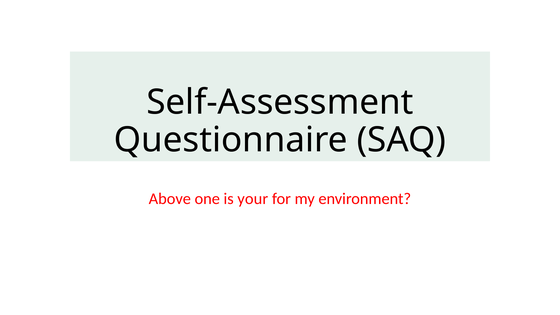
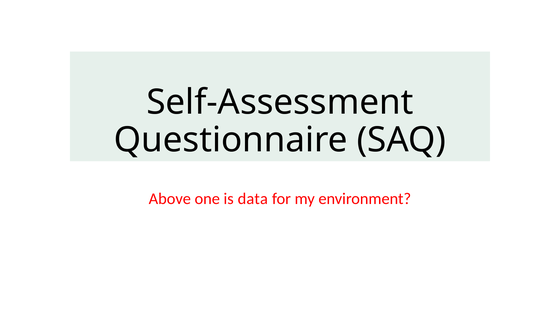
your: your -> data (253, 199)
